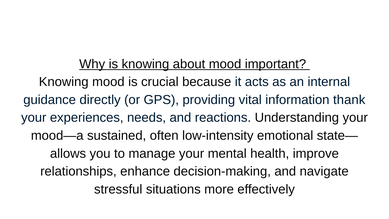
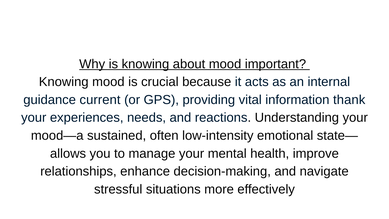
directly: directly -> current (100, 100)
